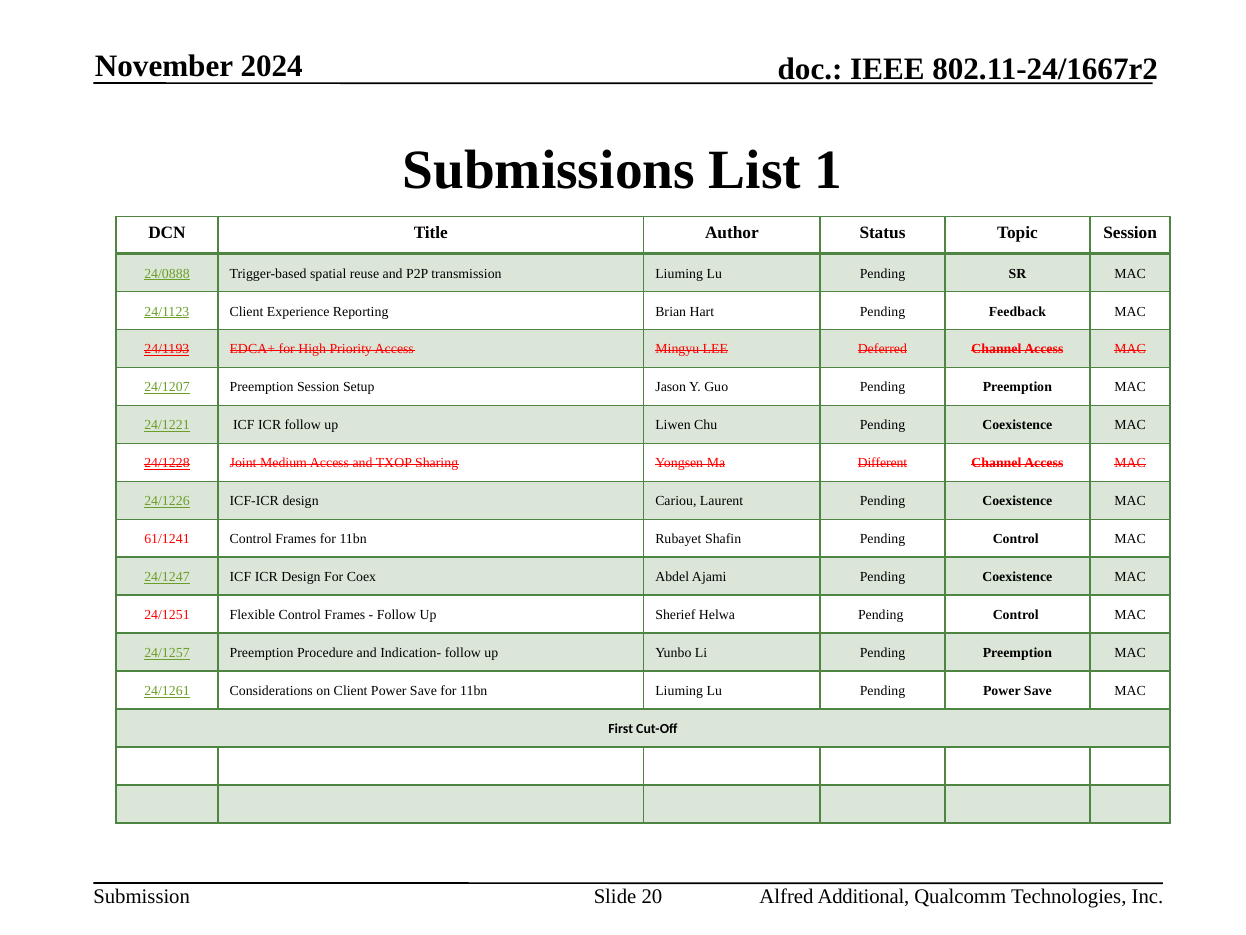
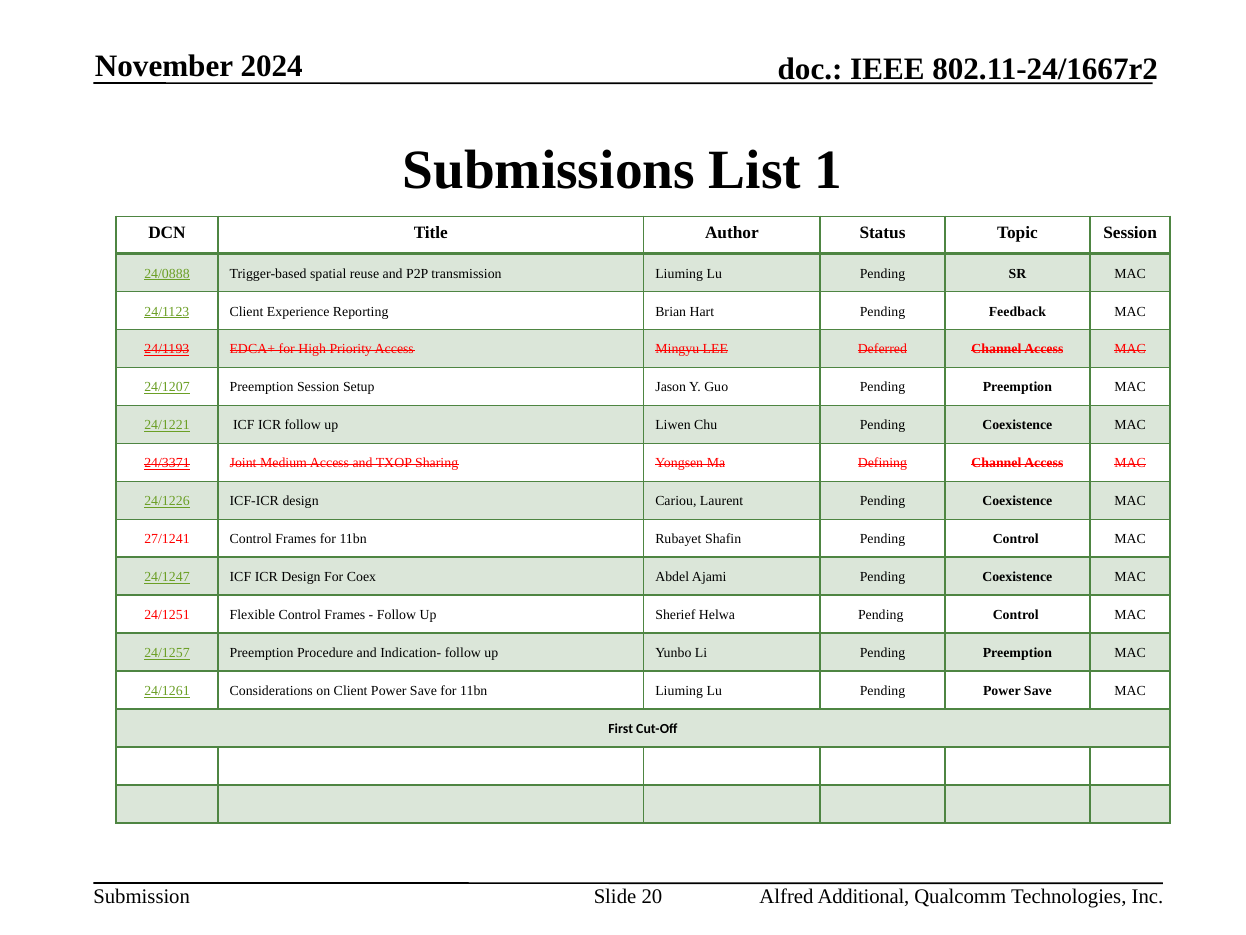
24/1228: 24/1228 -> 24/3371 (167, 463)
Different: Different -> Defining (882, 463)
61/1241: 61/1241 -> 27/1241 (167, 539)
